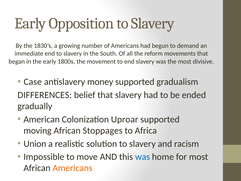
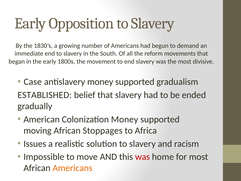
DIFFERENCES: DIFFERENCES -> ESTABLISHED (45, 95)
Colonization Uproar: Uproar -> Money (125, 119)
Union: Union -> Issues (35, 144)
was colour: blue -> red (142, 157)
